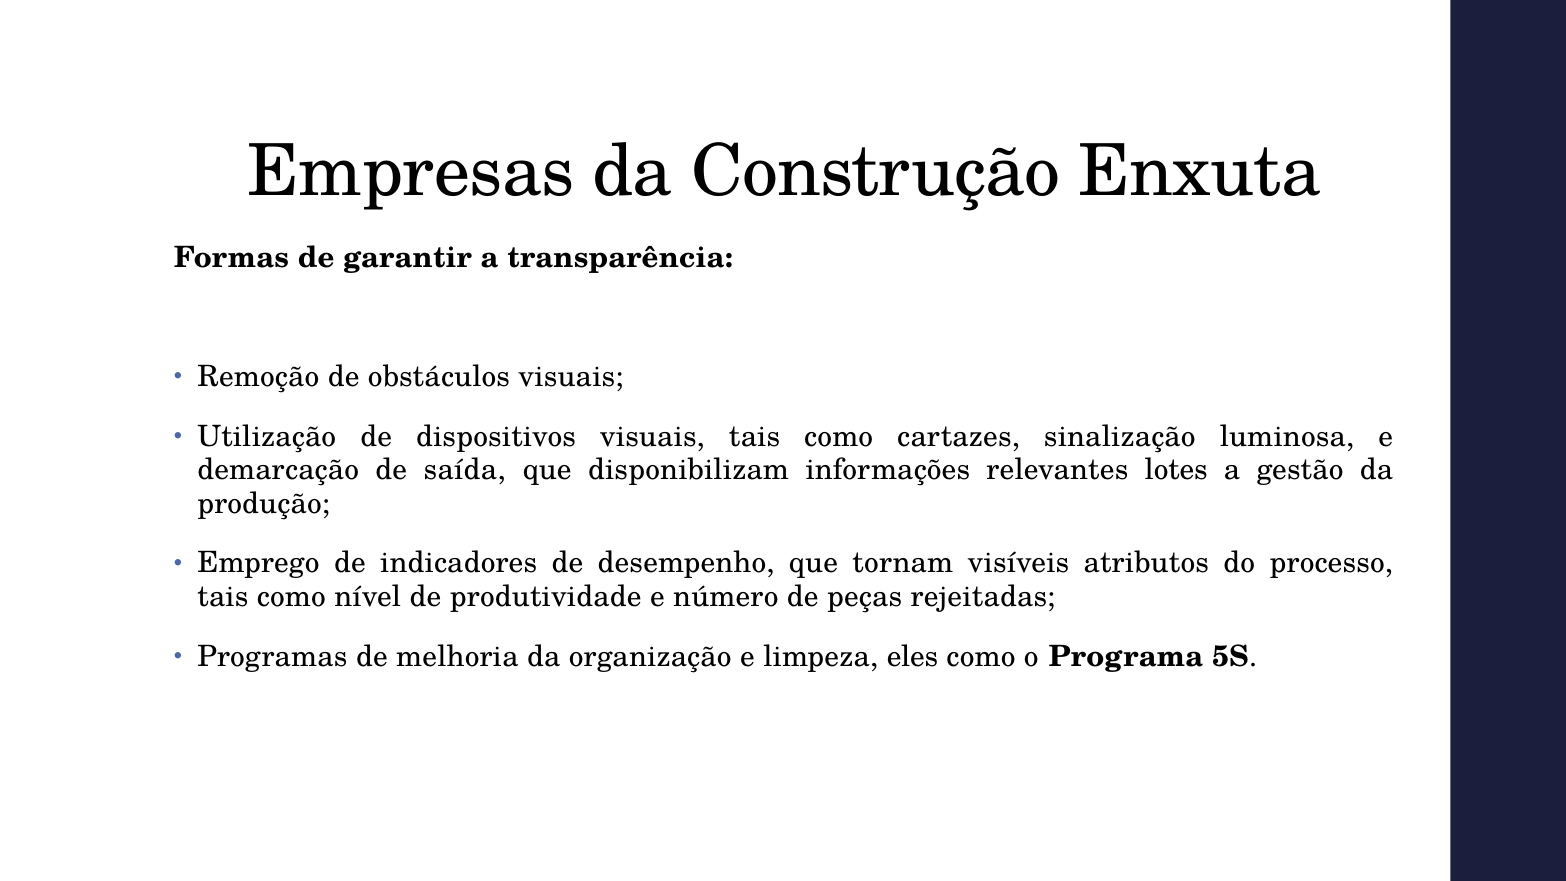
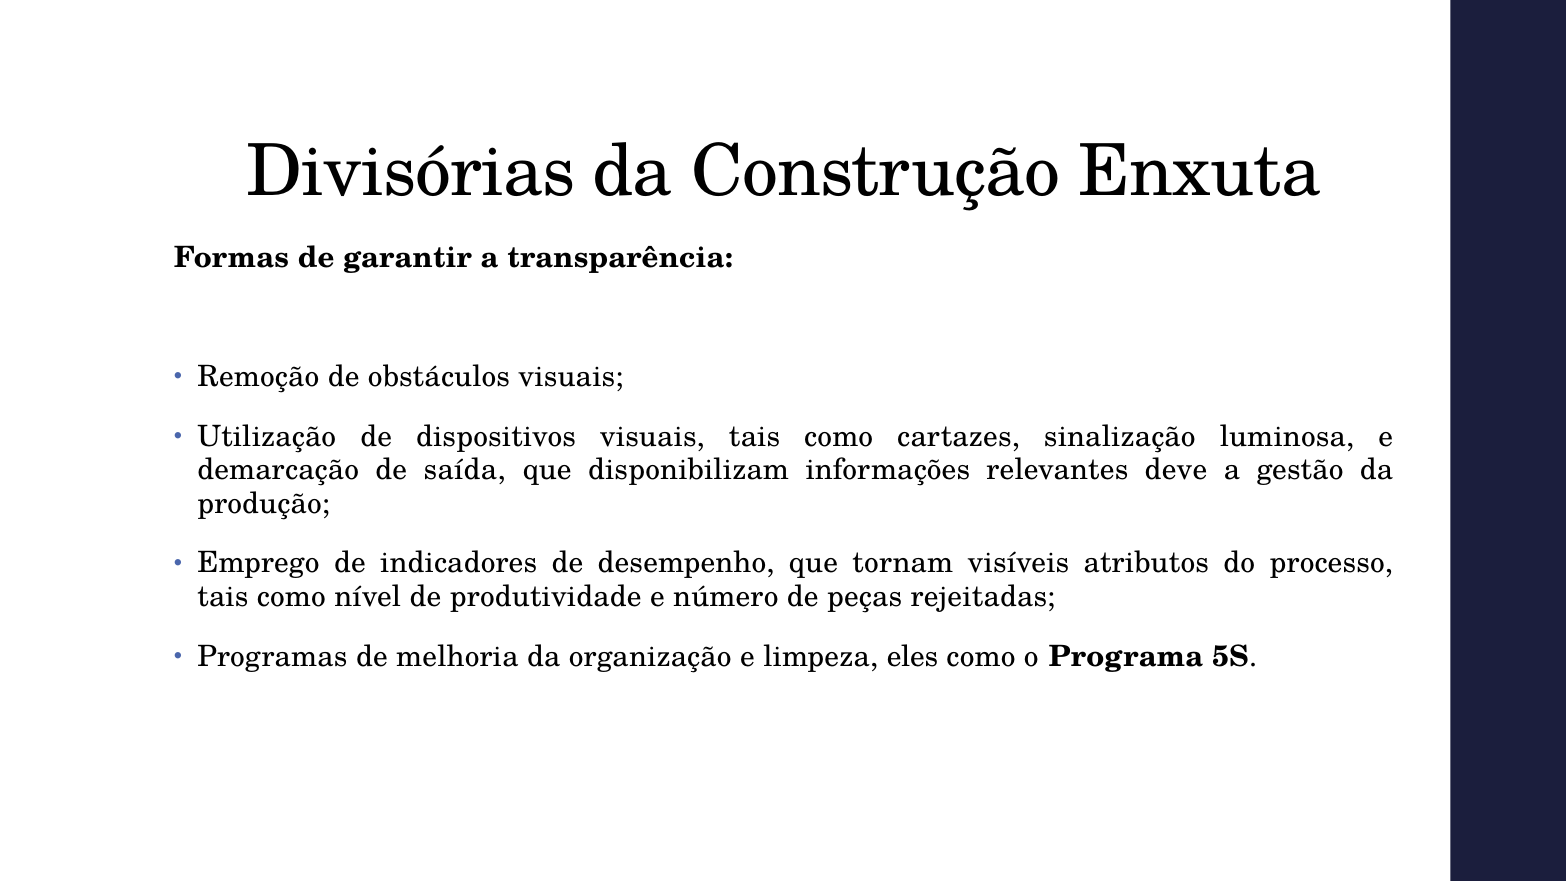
Empresas: Empresas -> Divisórias (411, 172)
lotes: lotes -> deve (1176, 470)
